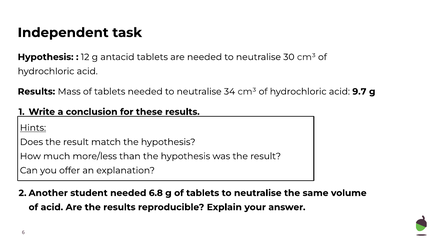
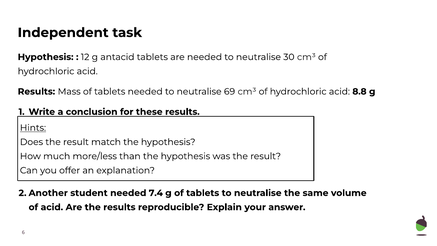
34: 34 -> 69 (229, 91)
9.7: 9.7 -> 8.8 (359, 91)
6.8: 6.8 -> 7.4 (156, 193)
